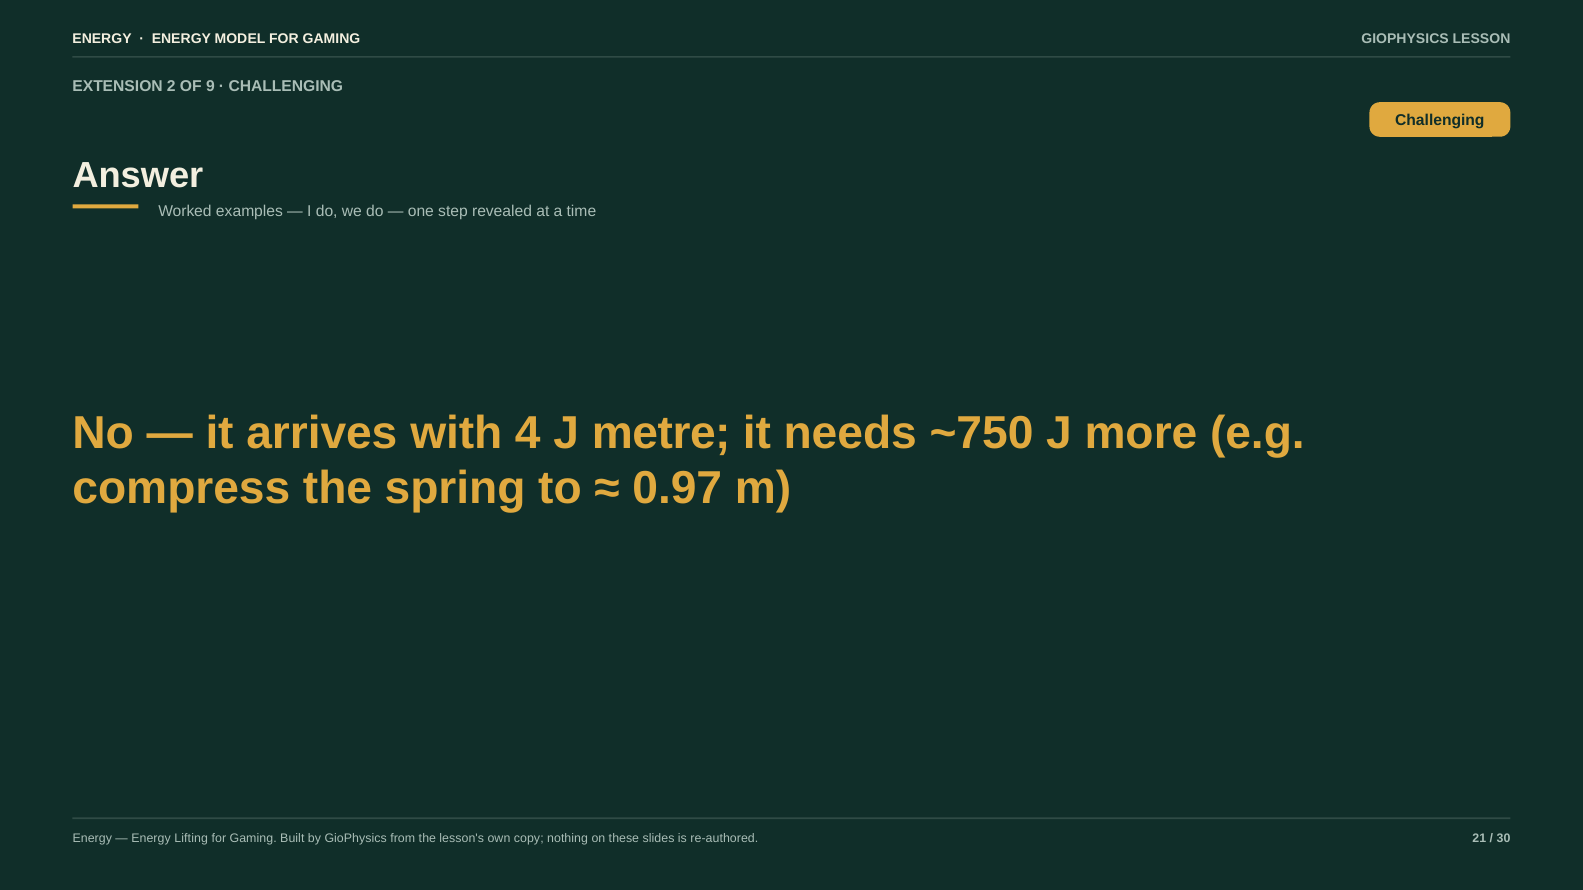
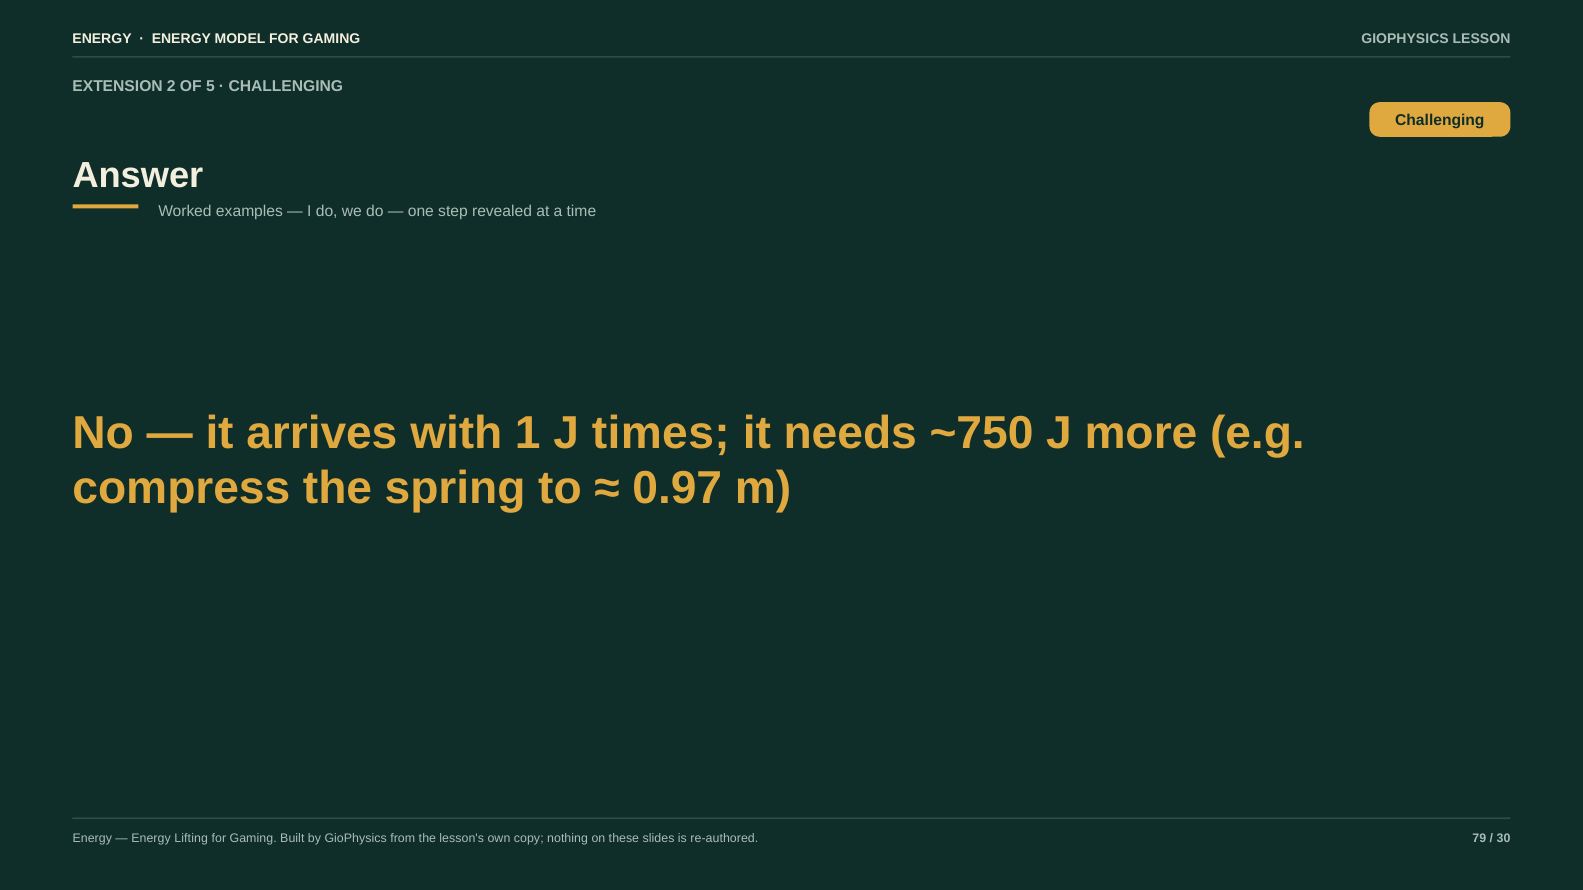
9: 9 -> 5 (210, 86)
4: 4 -> 1 (528, 433)
metre: metre -> times (661, 433)
21: 21 -> 79 (1479, 839)
